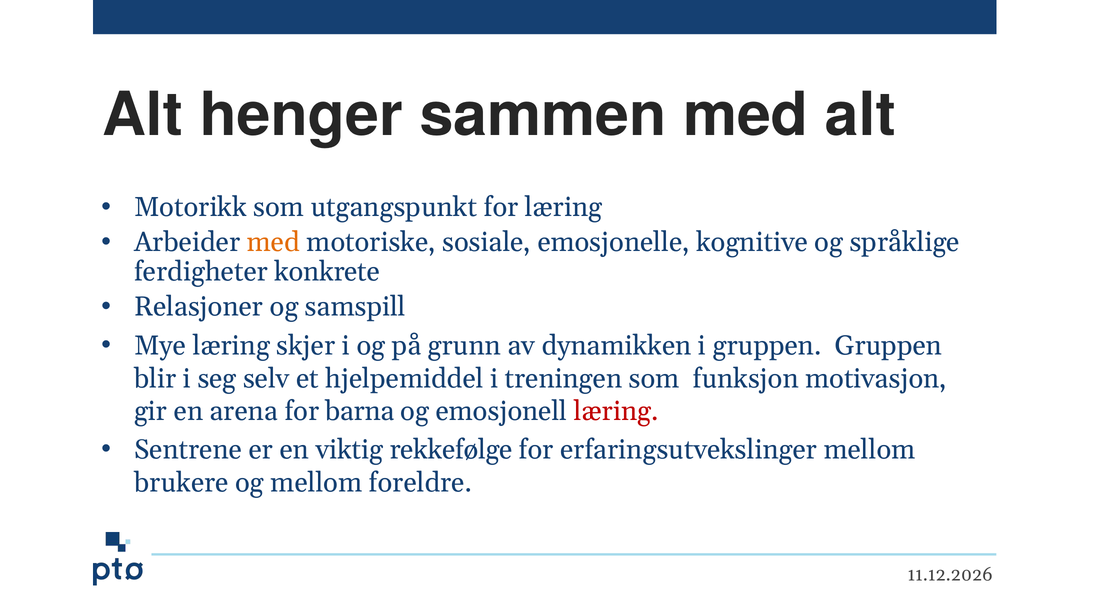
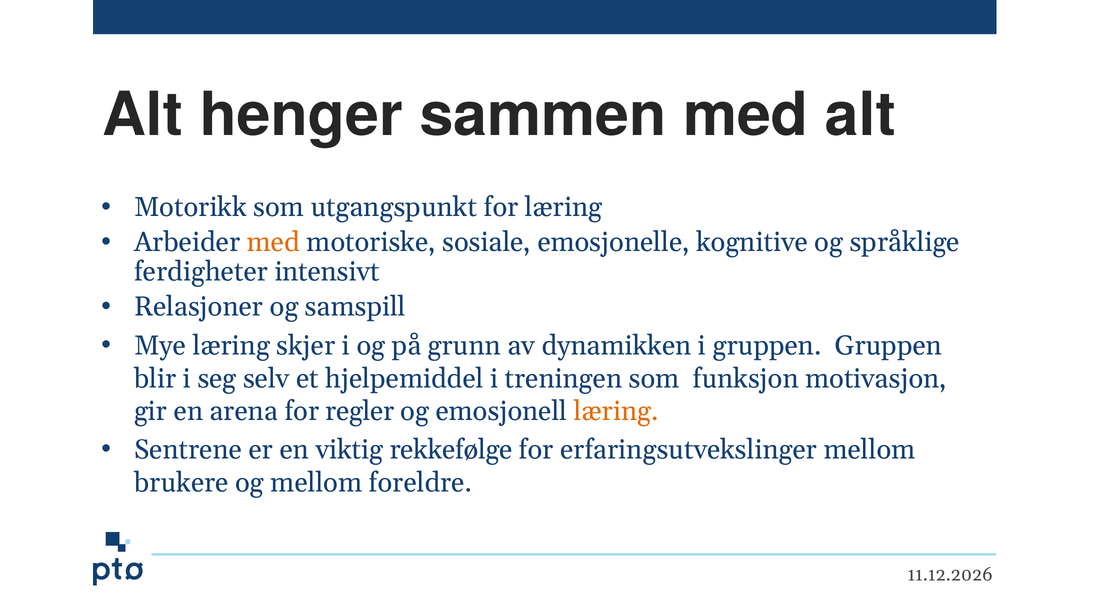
konkrete: konkrete -> intensivt (327, 272)
barna: barna -> regler (360, 411)
læring colour: red -> orange (616, 411)
